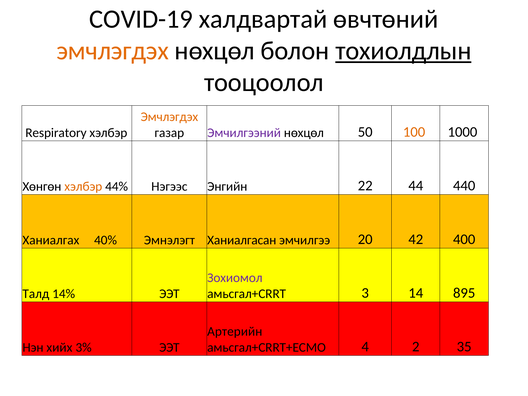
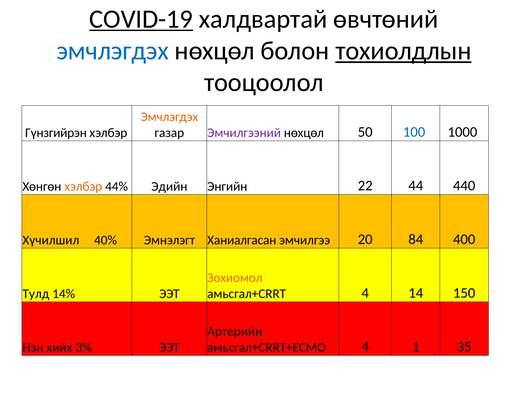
COVID-19 underline: none -> present (141, 19)
эмчлэгдэх colour: orange -> blue (113, 51)
Respiratory: Respiratory -> Гүнзгийрэн (56, 133)
100 colour: orange -> blue (414, 132)
Нэгээс: Нэгээс -> Эдийн (169, 187)
Ханиалгах: Ханиалгах -> Хүчилшил (51, 240)
42: 42 -> 84 (416, 239)
Зохиомол colour: purple -> orange (235, 278)
Талд: Талд -> Тулд (36, 294)
амьсгал+CRRT 3: 3 -> 4 (365, 293)
895: 895 -> 150 (464, 293)
2: 2 -> 1 (416, 347)
